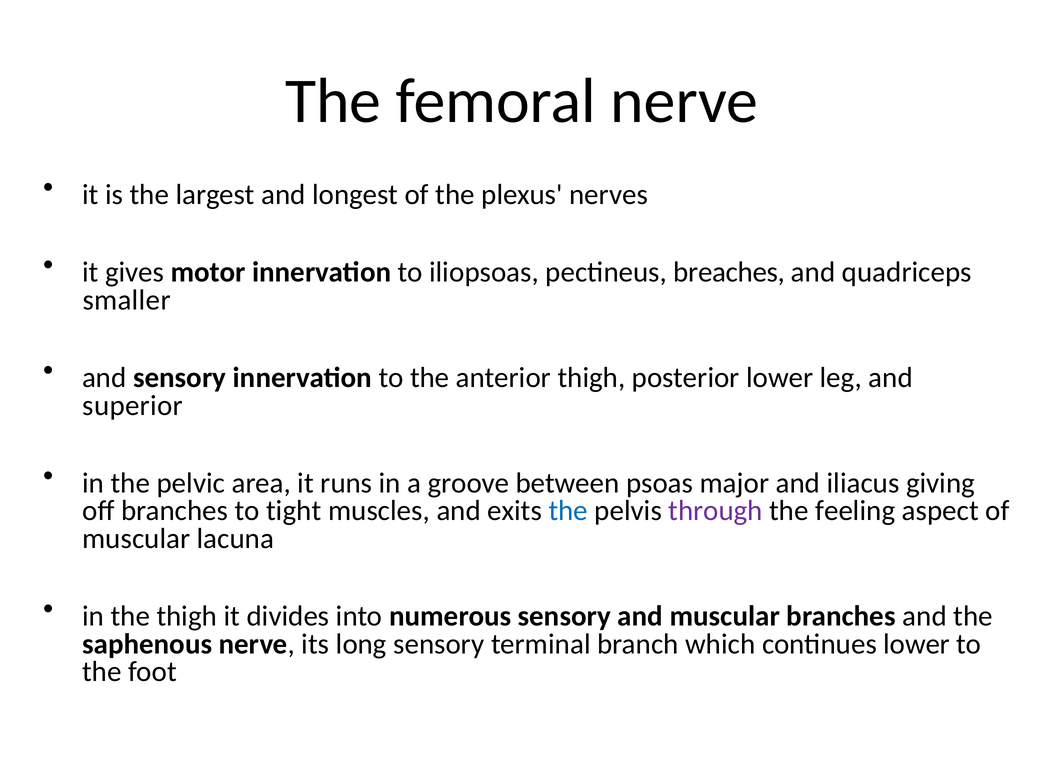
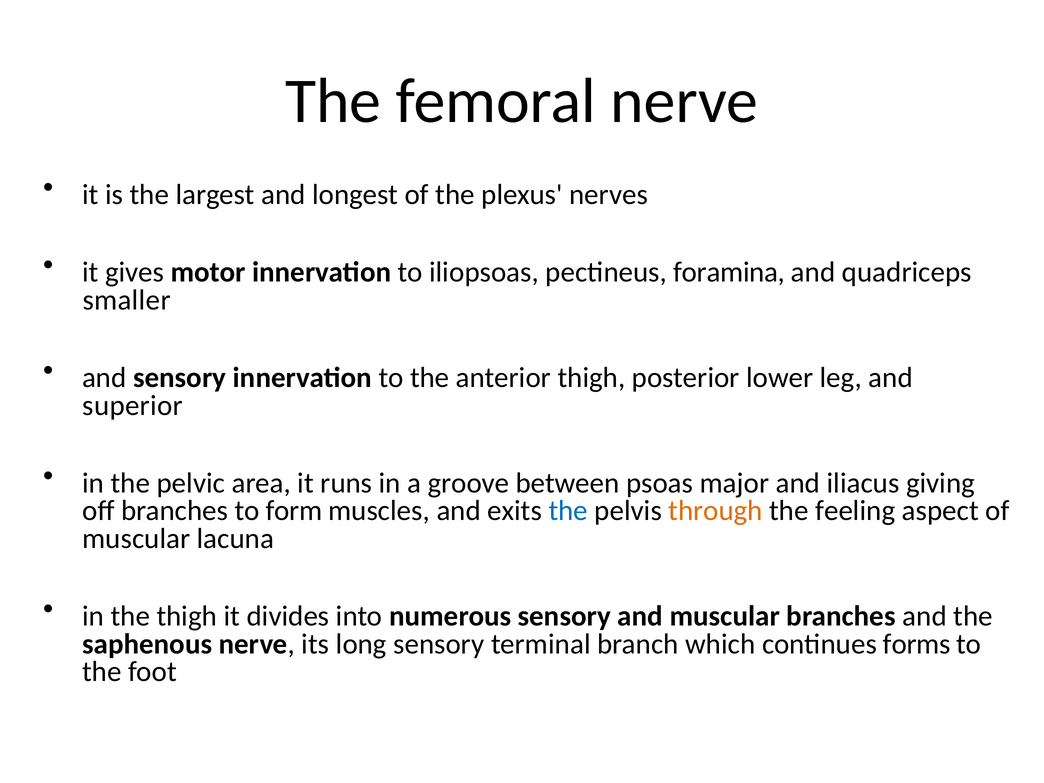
breaches: breaches -> foramina (729, 272)
tight: tight -> form (294, 511)
through colour: purple -> orange (716, 511)
continues lower: lower -> forms (917, 644)
